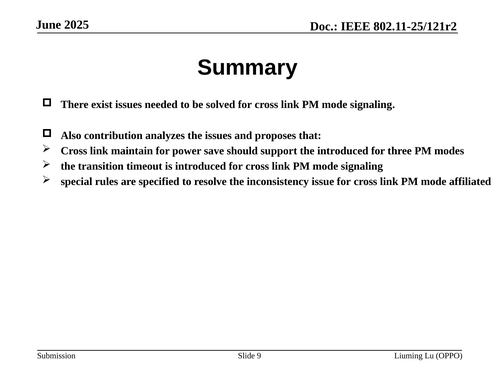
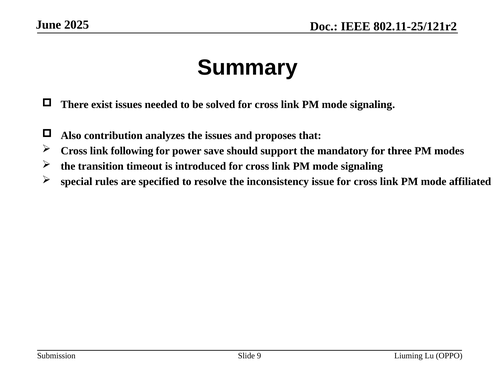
maintain: maintain -> following (132, 151)
the introduced: introduced -> mandatory (343, 151)
